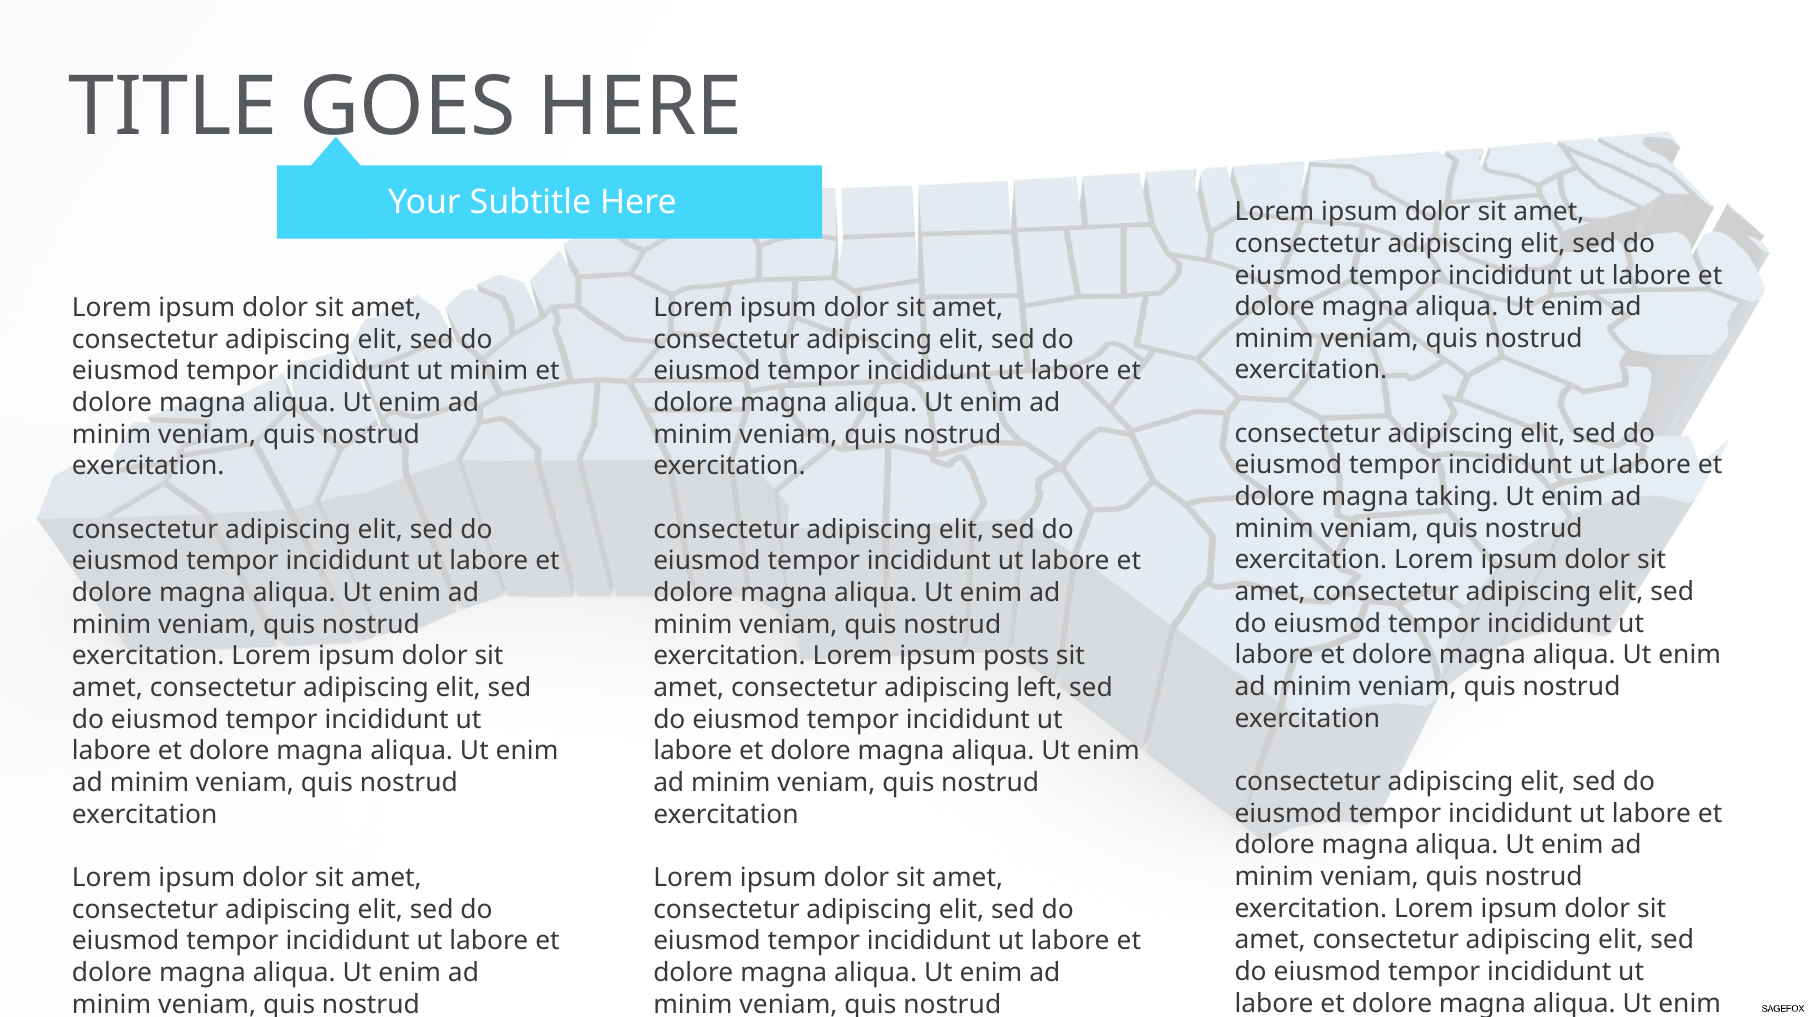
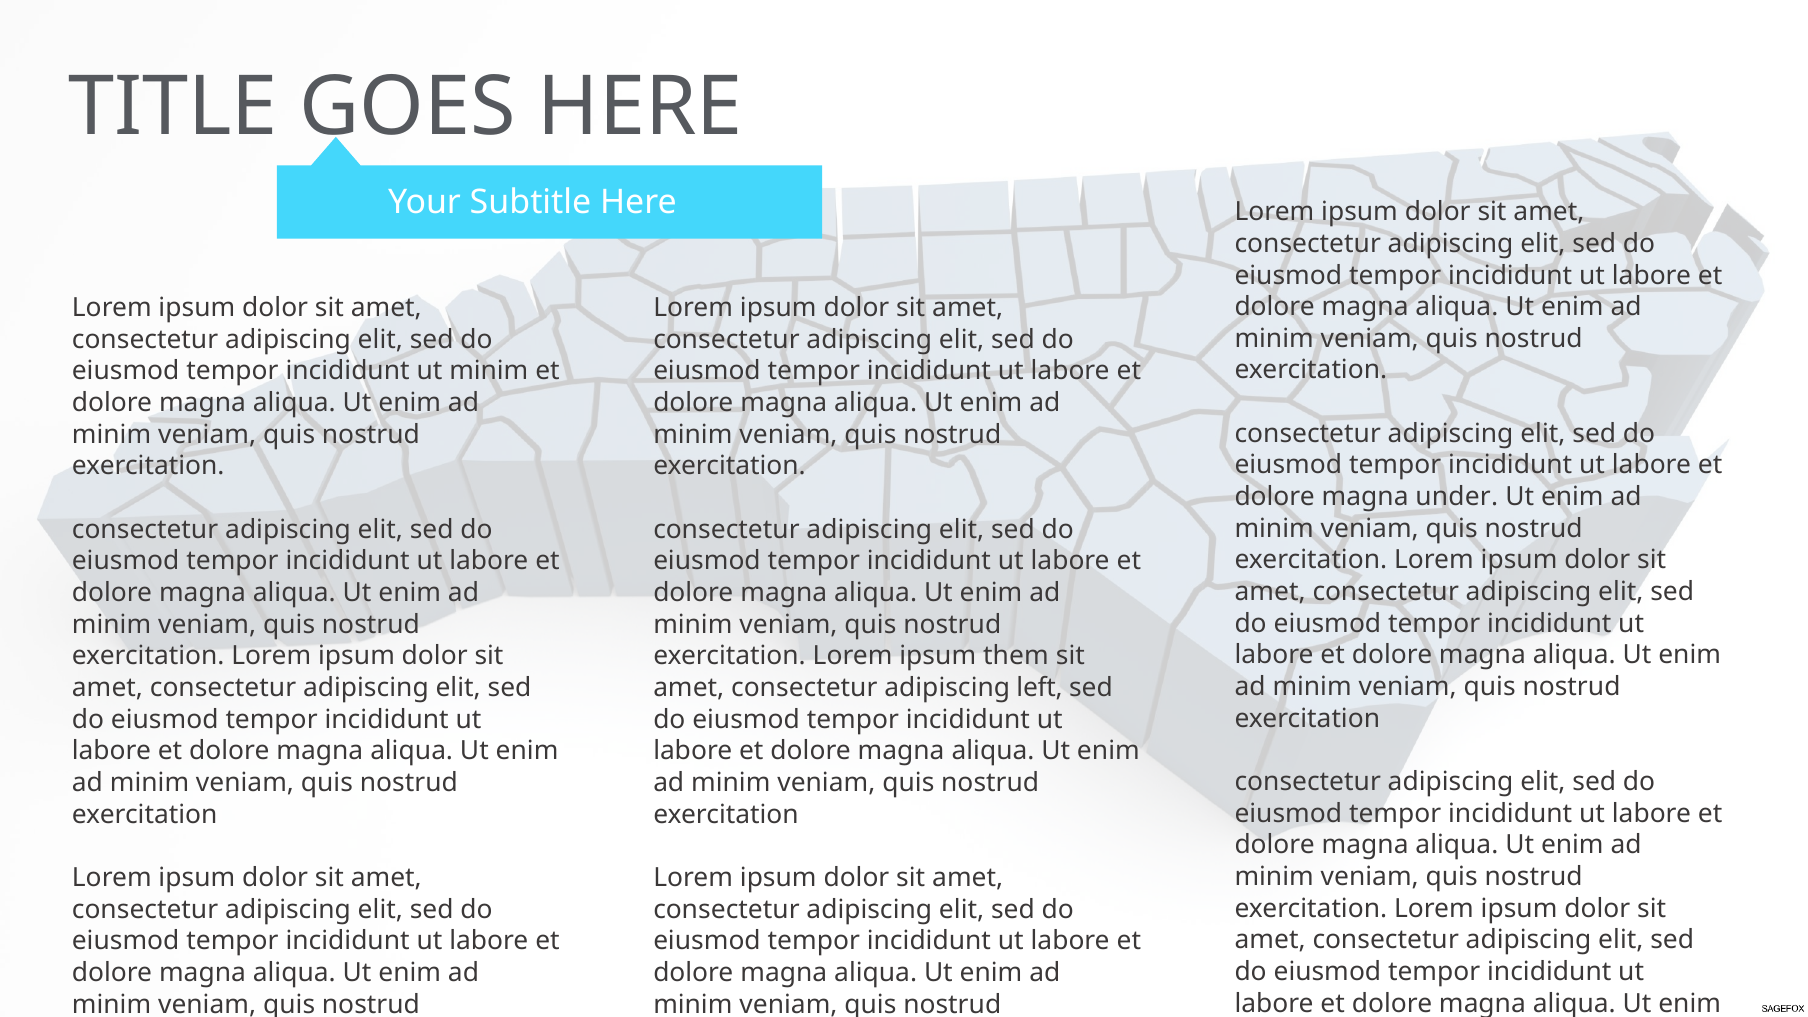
taking: taking -> under (1457, 497)
posts: posts -> them (1016, 656)
